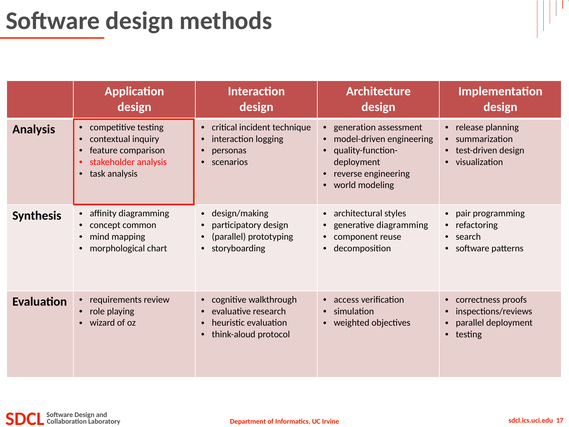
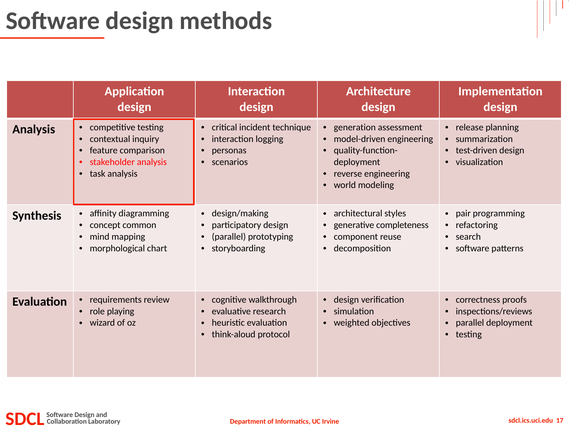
generative diagramming: diagramming -> completeness (402, 225)
access: access -> design (346, 300)
